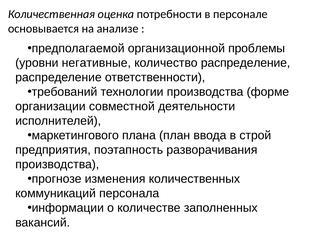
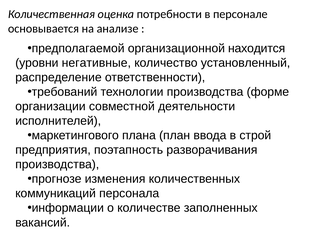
проблемы: проблемы -> находится (257, 48)
количество распределение: распределение -> установленный (246, 63)
